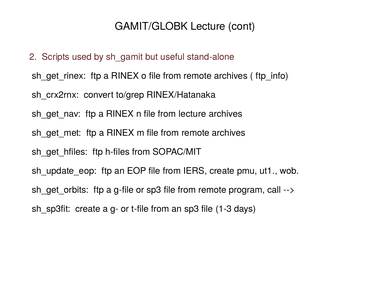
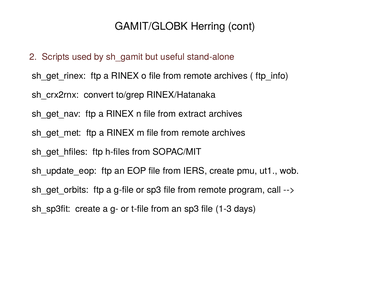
GAMIT/GLOBK Lecture: Lecture -> Herring (208, 26)
from lecture: lecture -> extract (192, 114)
